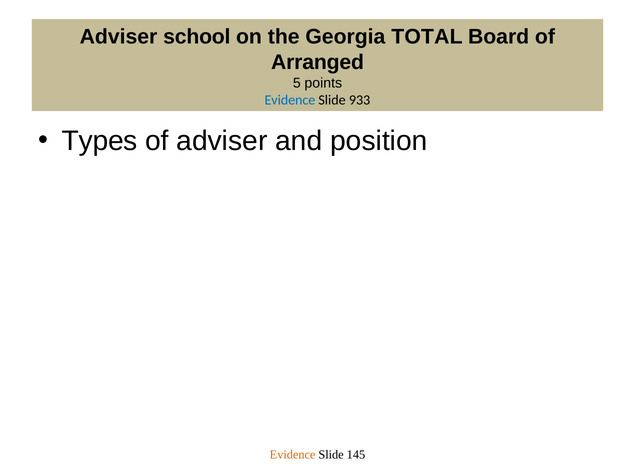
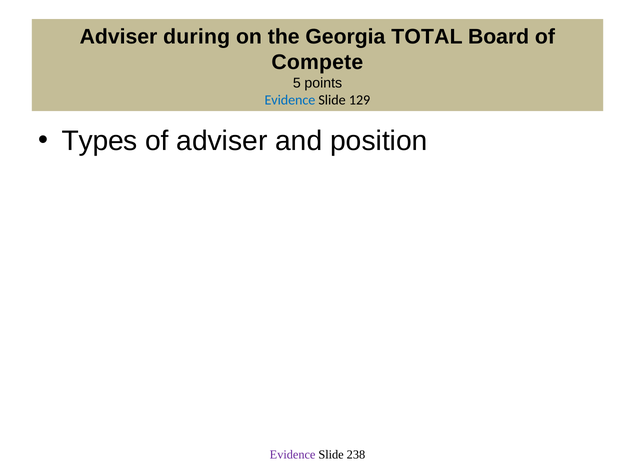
school: school -> during (197, 37)
Arranged: Arranged -> Compete (317, 62)
933: 933 -> 129 (360, 100)
Evidence colour: orange -> purple (293, 455)
145: 145 -> 238 (356, 455)
